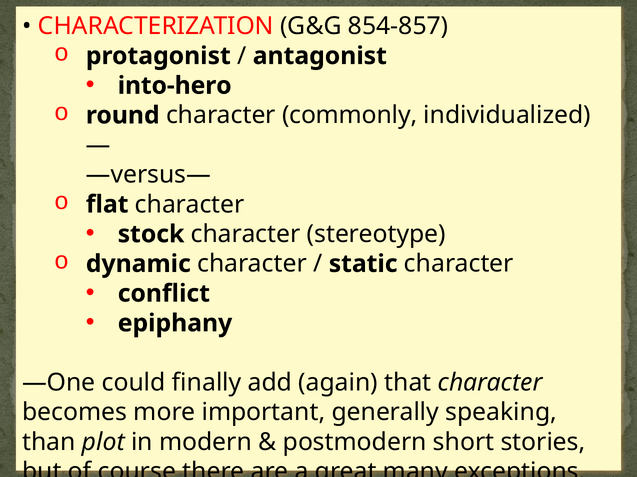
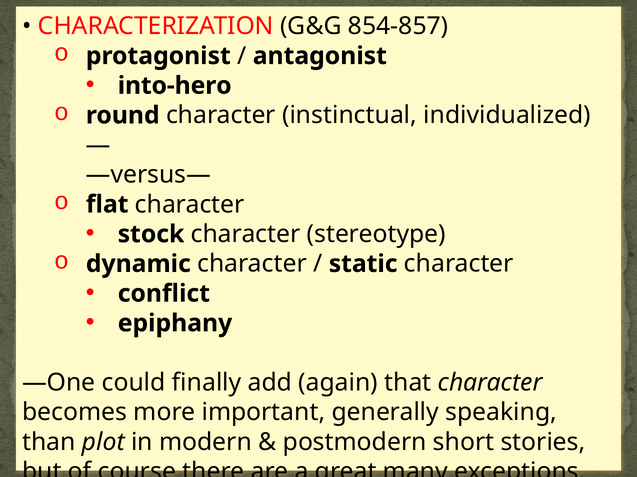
commonly: commonly -> instinctual (350, 115)
